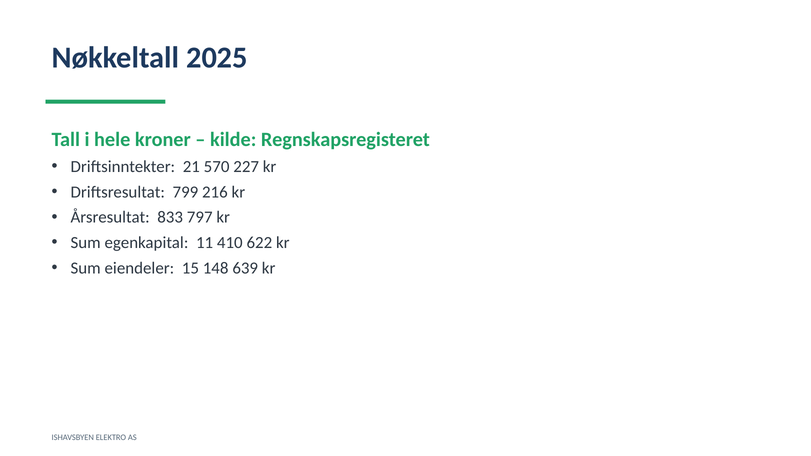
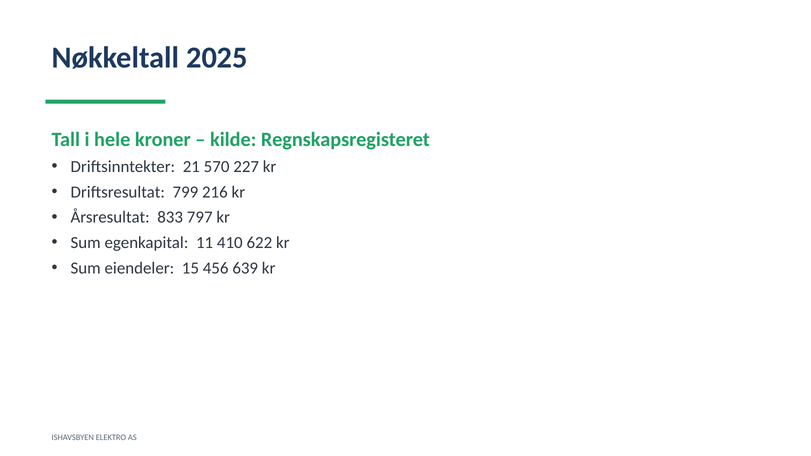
148: 148 -> 456 (216, 268)
